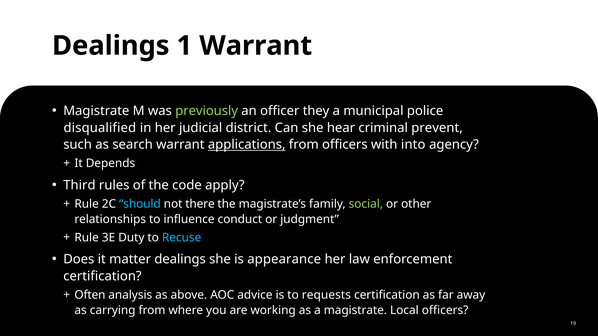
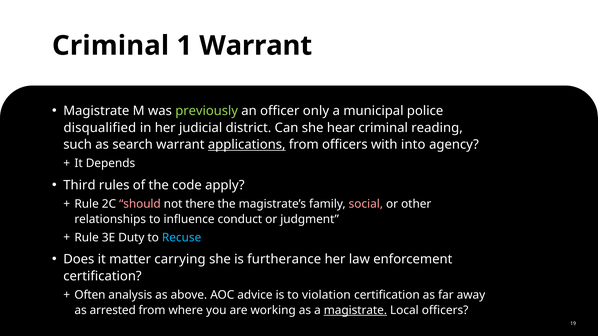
Dealings: Dealings -> Criminal (111, 46)
they: they -> only (316, 111)
prevent: prevent -> reading (437, 128)
should colour: light blue -> pink (140, 204)
social colour: light green -> pink (366, 204)
matter dealings: dealings -> carrying (180, 260)
appearance: appearance -> furtherance (284, 260)
requests: requests -> violation (326, 295)
carrying: carrying -> arrested (113, 311)
magistrate underline: none -> present (355, 311)
